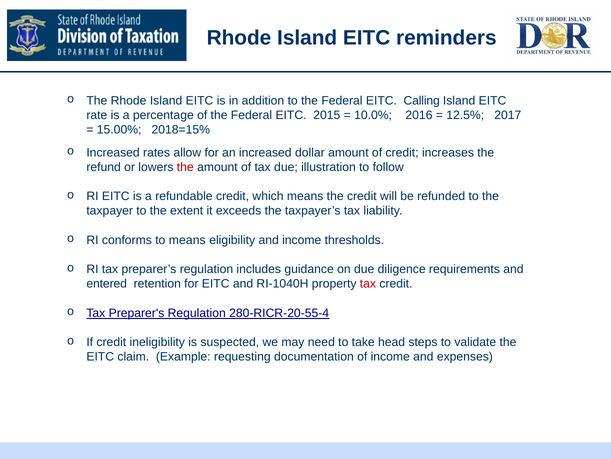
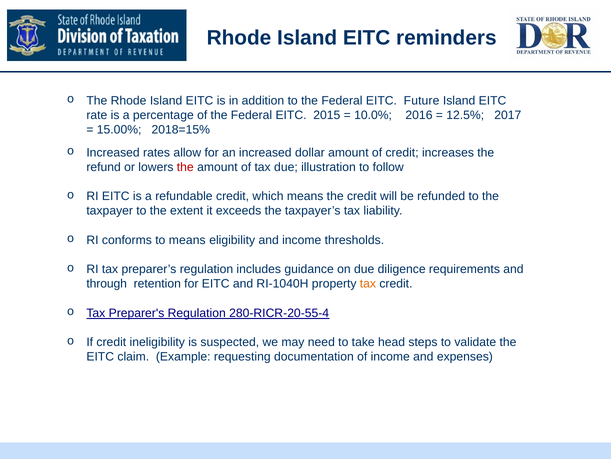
Calling: Calling -> Future (422, 100)
entered: entered -> through (107, 284)
tax colour: red -> orange (368, 284)
